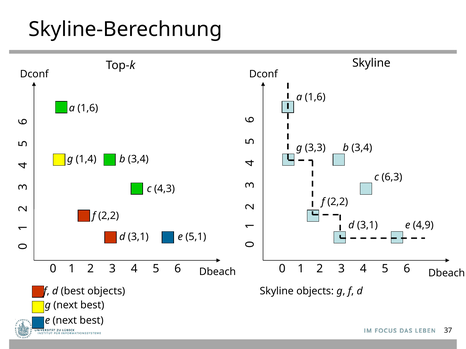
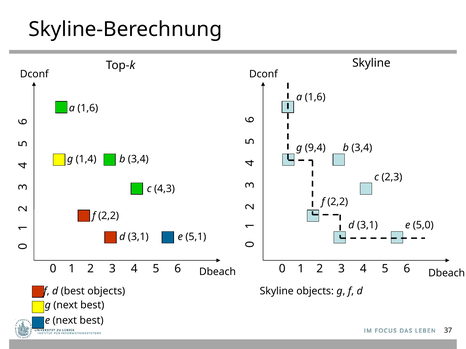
3,3: 3,3 -> 9,4 (315, 148)
6,3: 6,3 -> 2,3 (392, 177)
4,9: 4,9 -> 5,0 (423, 225)
